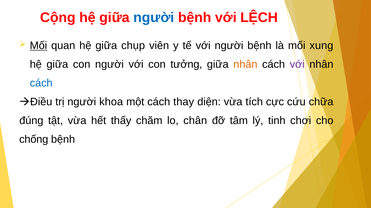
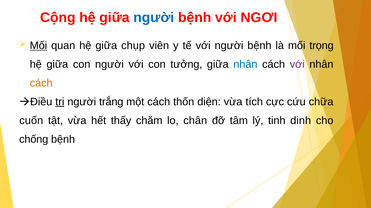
LỆCH: LỆCH -> NGƠI (259, 18)
xung: xung -> trọng (322, 46)
nhân colour: orange -> blue (245, 65)
cách colour: blue -> orange (41, 83)
trị underline: none -> present (60, 102)
khoa: khoa -> trắng (111, 102)
thay: thay -> thốn (184, 102)
đúng: đúng -> cuốn (31, 121)
chơi: chơi -> dinh (301, 121)
